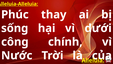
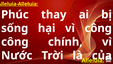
vì dưới: dưới -> công (98, 28)
